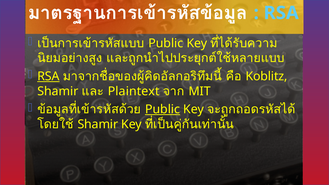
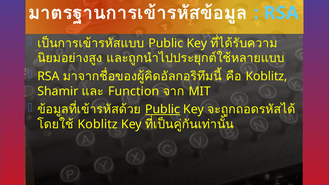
RSA underline: present -> none (48, 76)
Plaintext: Plaintext -> Function (134, 91)
Shamir: Shamir -> Koblitz (98, 124)
